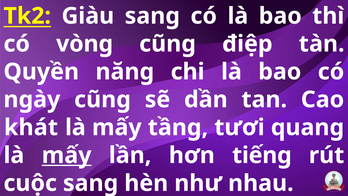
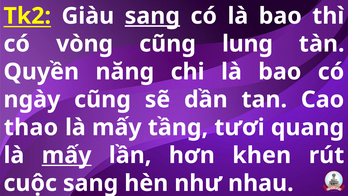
sang underline: none -> present (152, 16)
điệp: điệp -> lung (247, 44)
khát: khát -> thao (31, 127)
tiếng: tiếng -> khen (262, 155)
